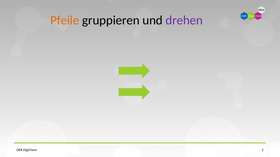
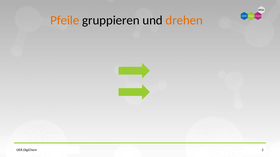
drehen colour: purple -> orange (184, 20)
